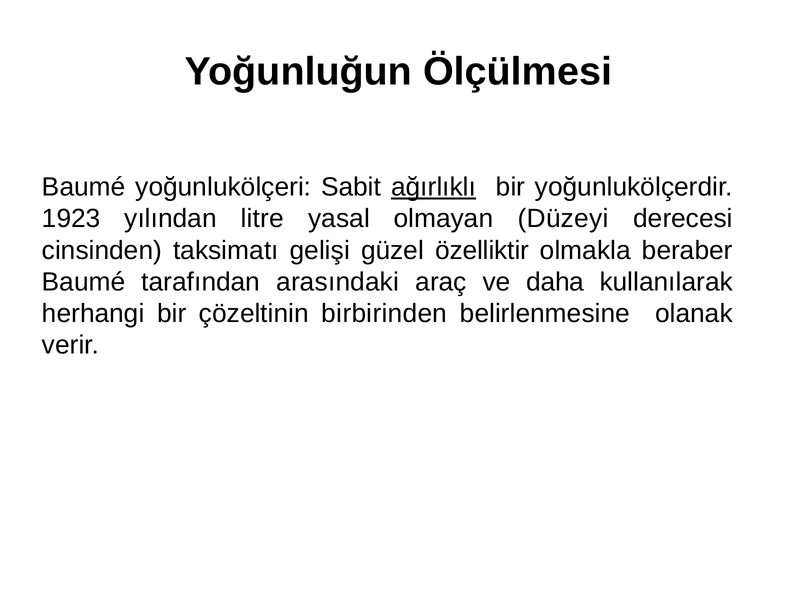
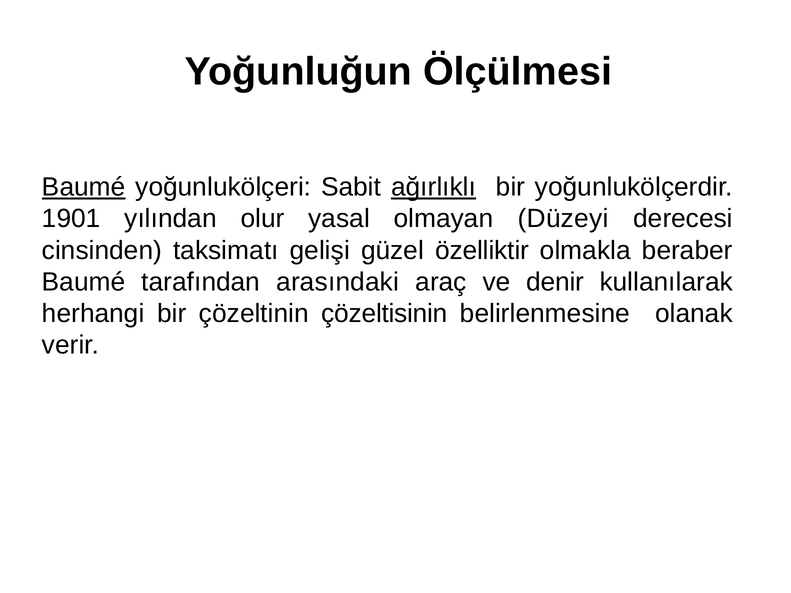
Baumé underline: none -> present (84, 187)
1923: 1923 -> 1901 (71, 219)
litre: litre -> olur (263, 219)
daha: daha -> denir (555, 282)
birbirinden: birbirinden -> çözeltisinin (385, 314)
